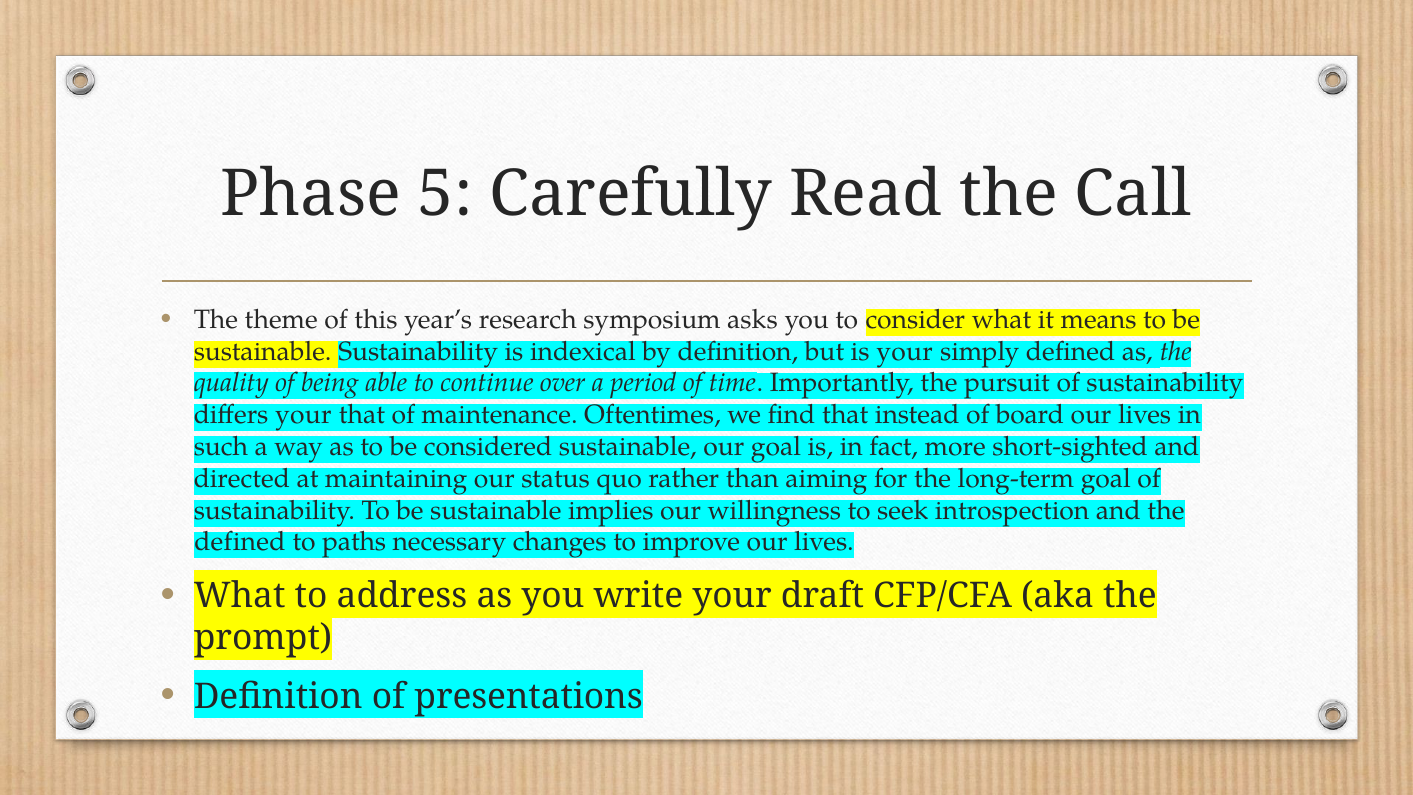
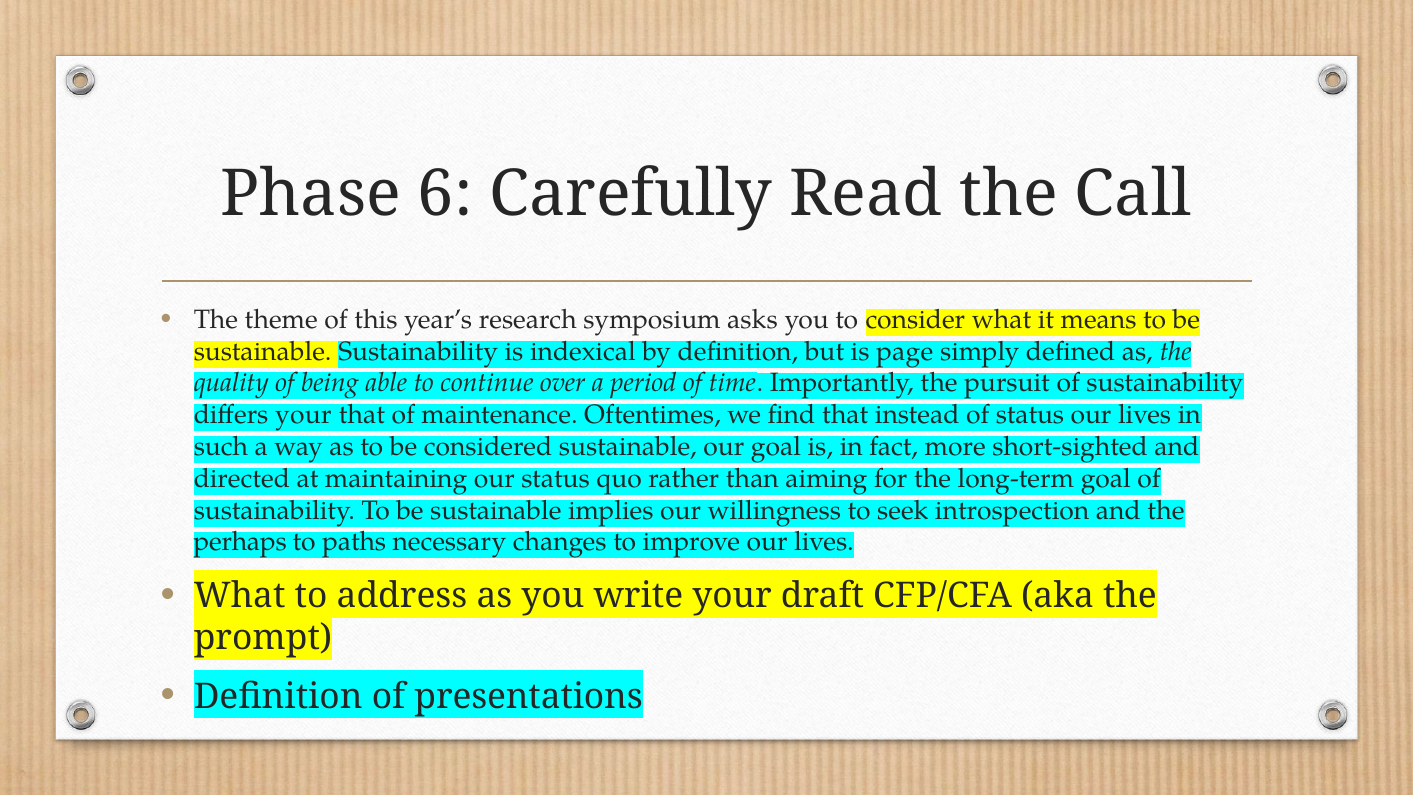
5: 5 -> 6 (445, 194)
is your: your -> page (905, 351)
of board: board -> status (1030, 415)
defined: defined -> perhaps (240, 542)
